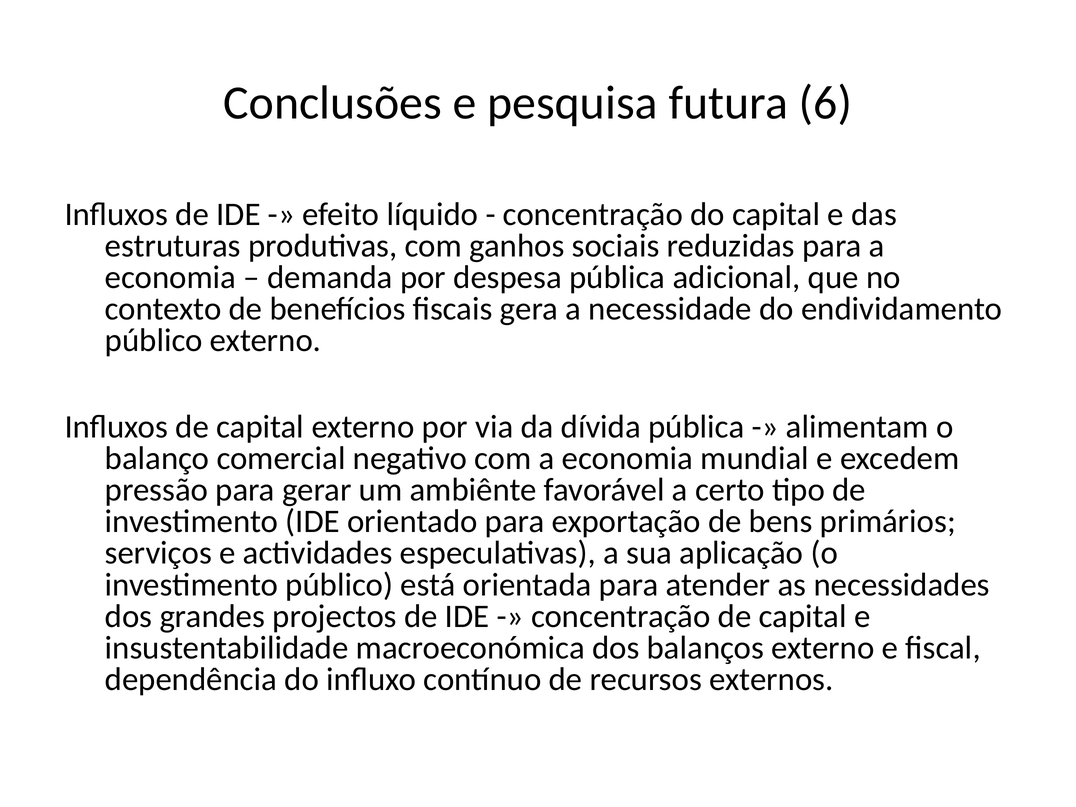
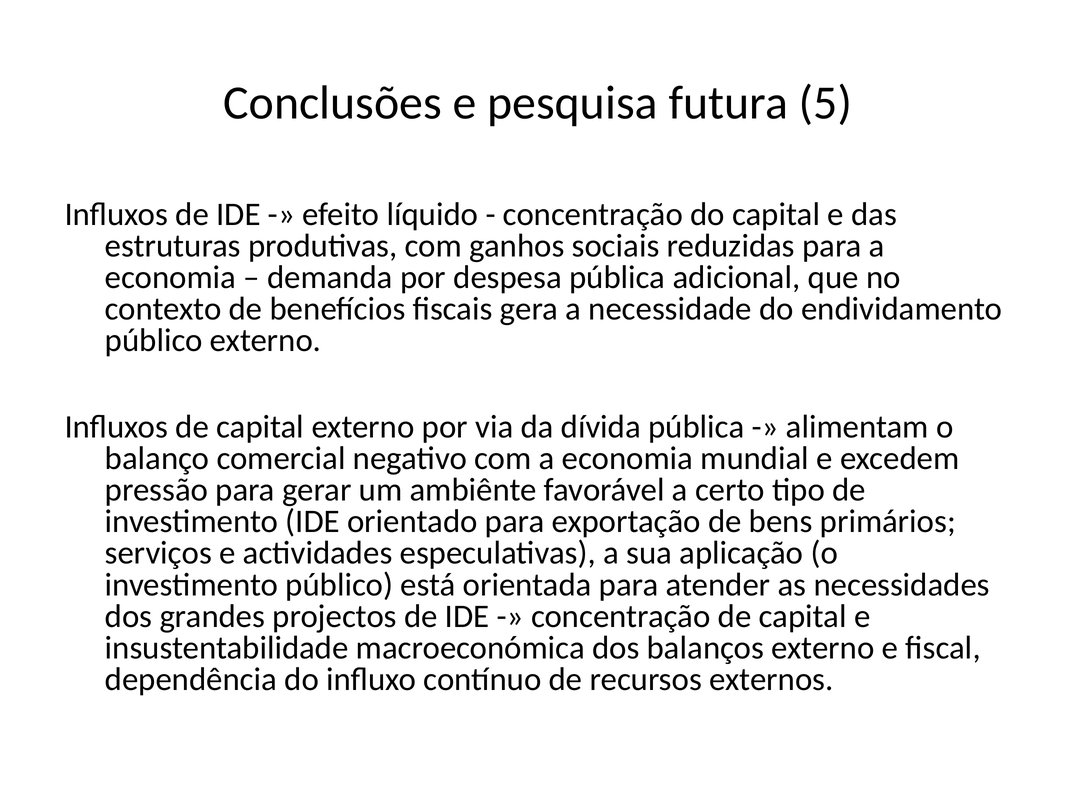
6: 6 -> 5 (826, 103)
